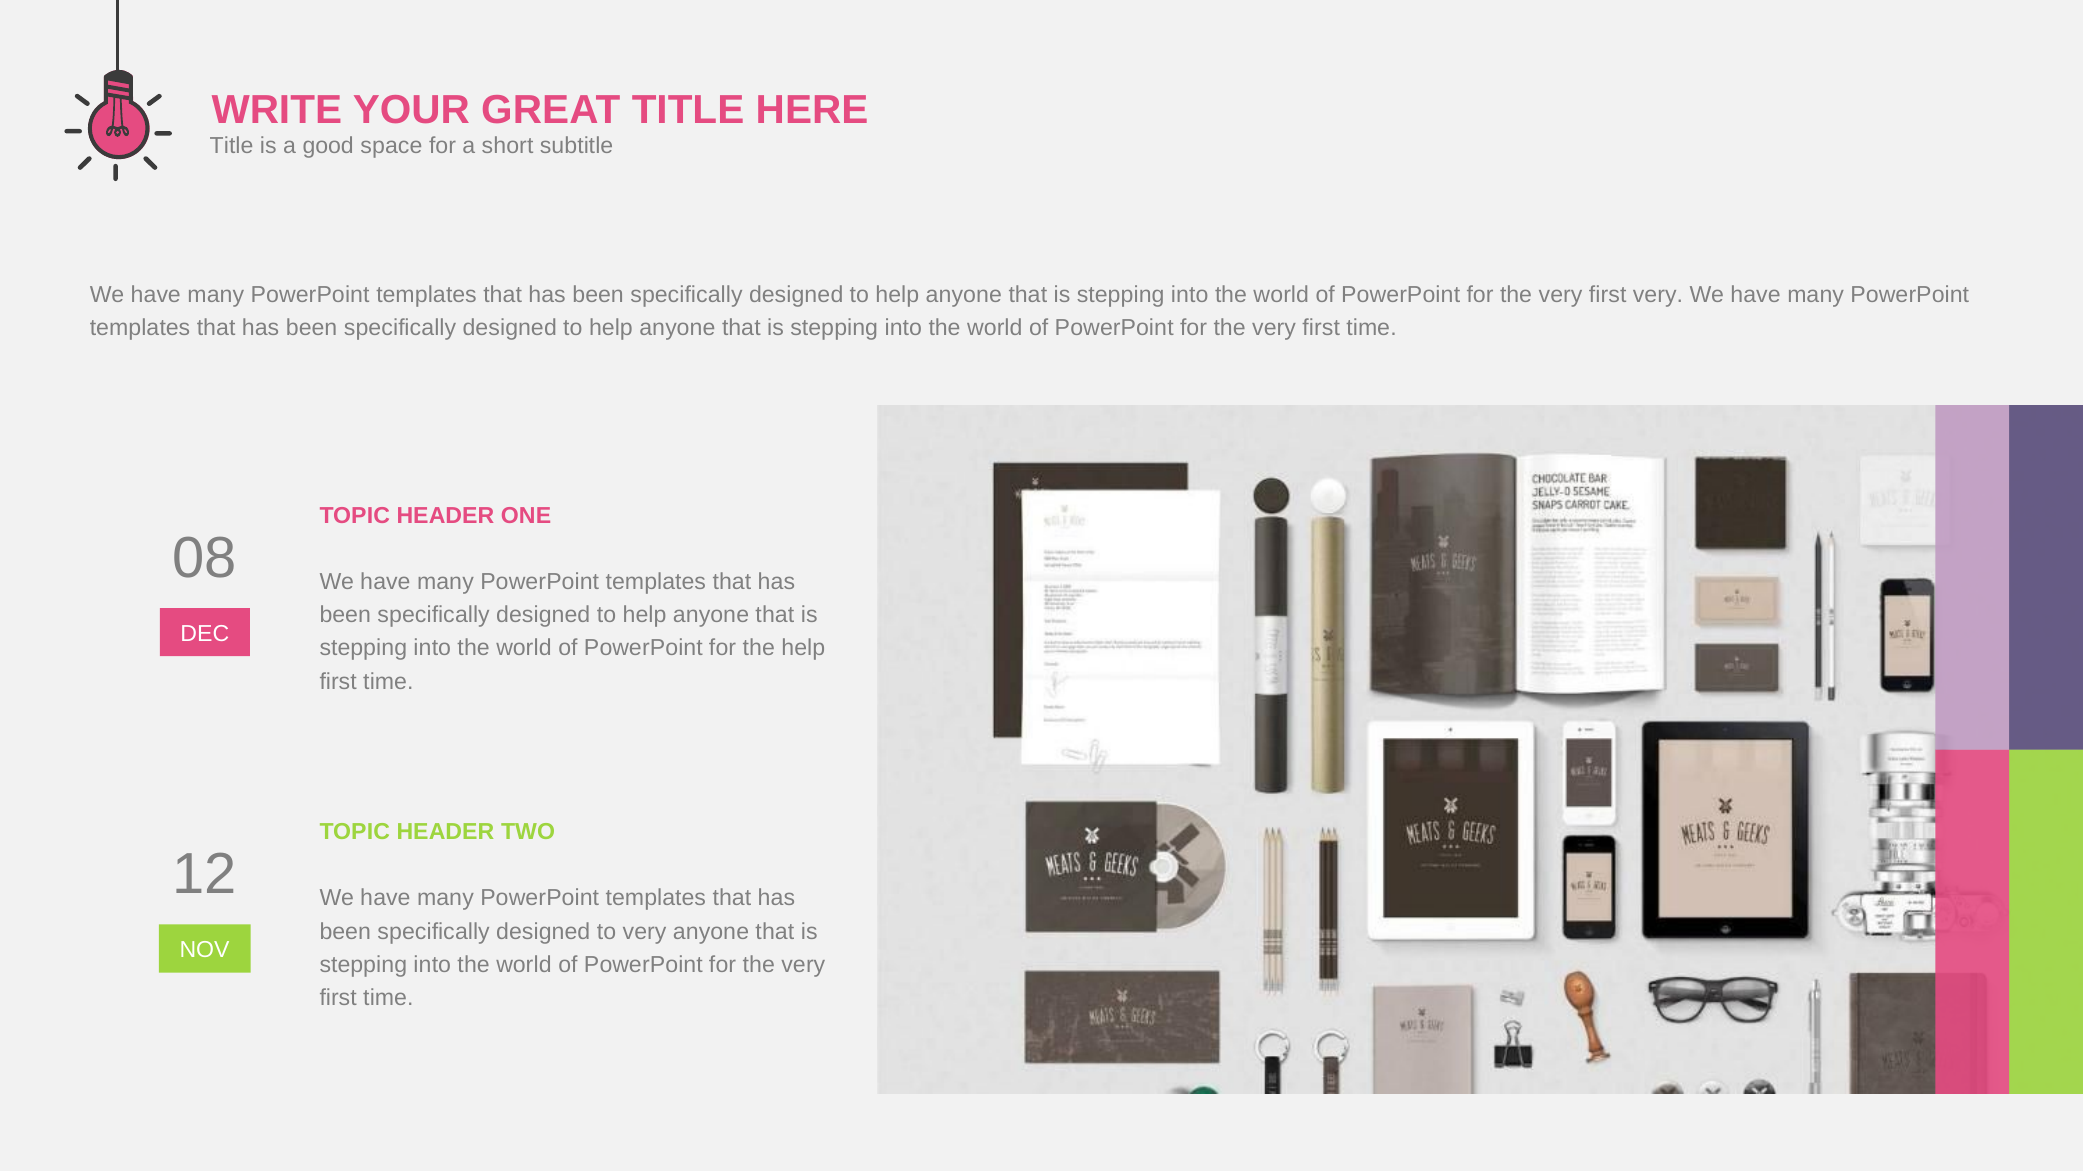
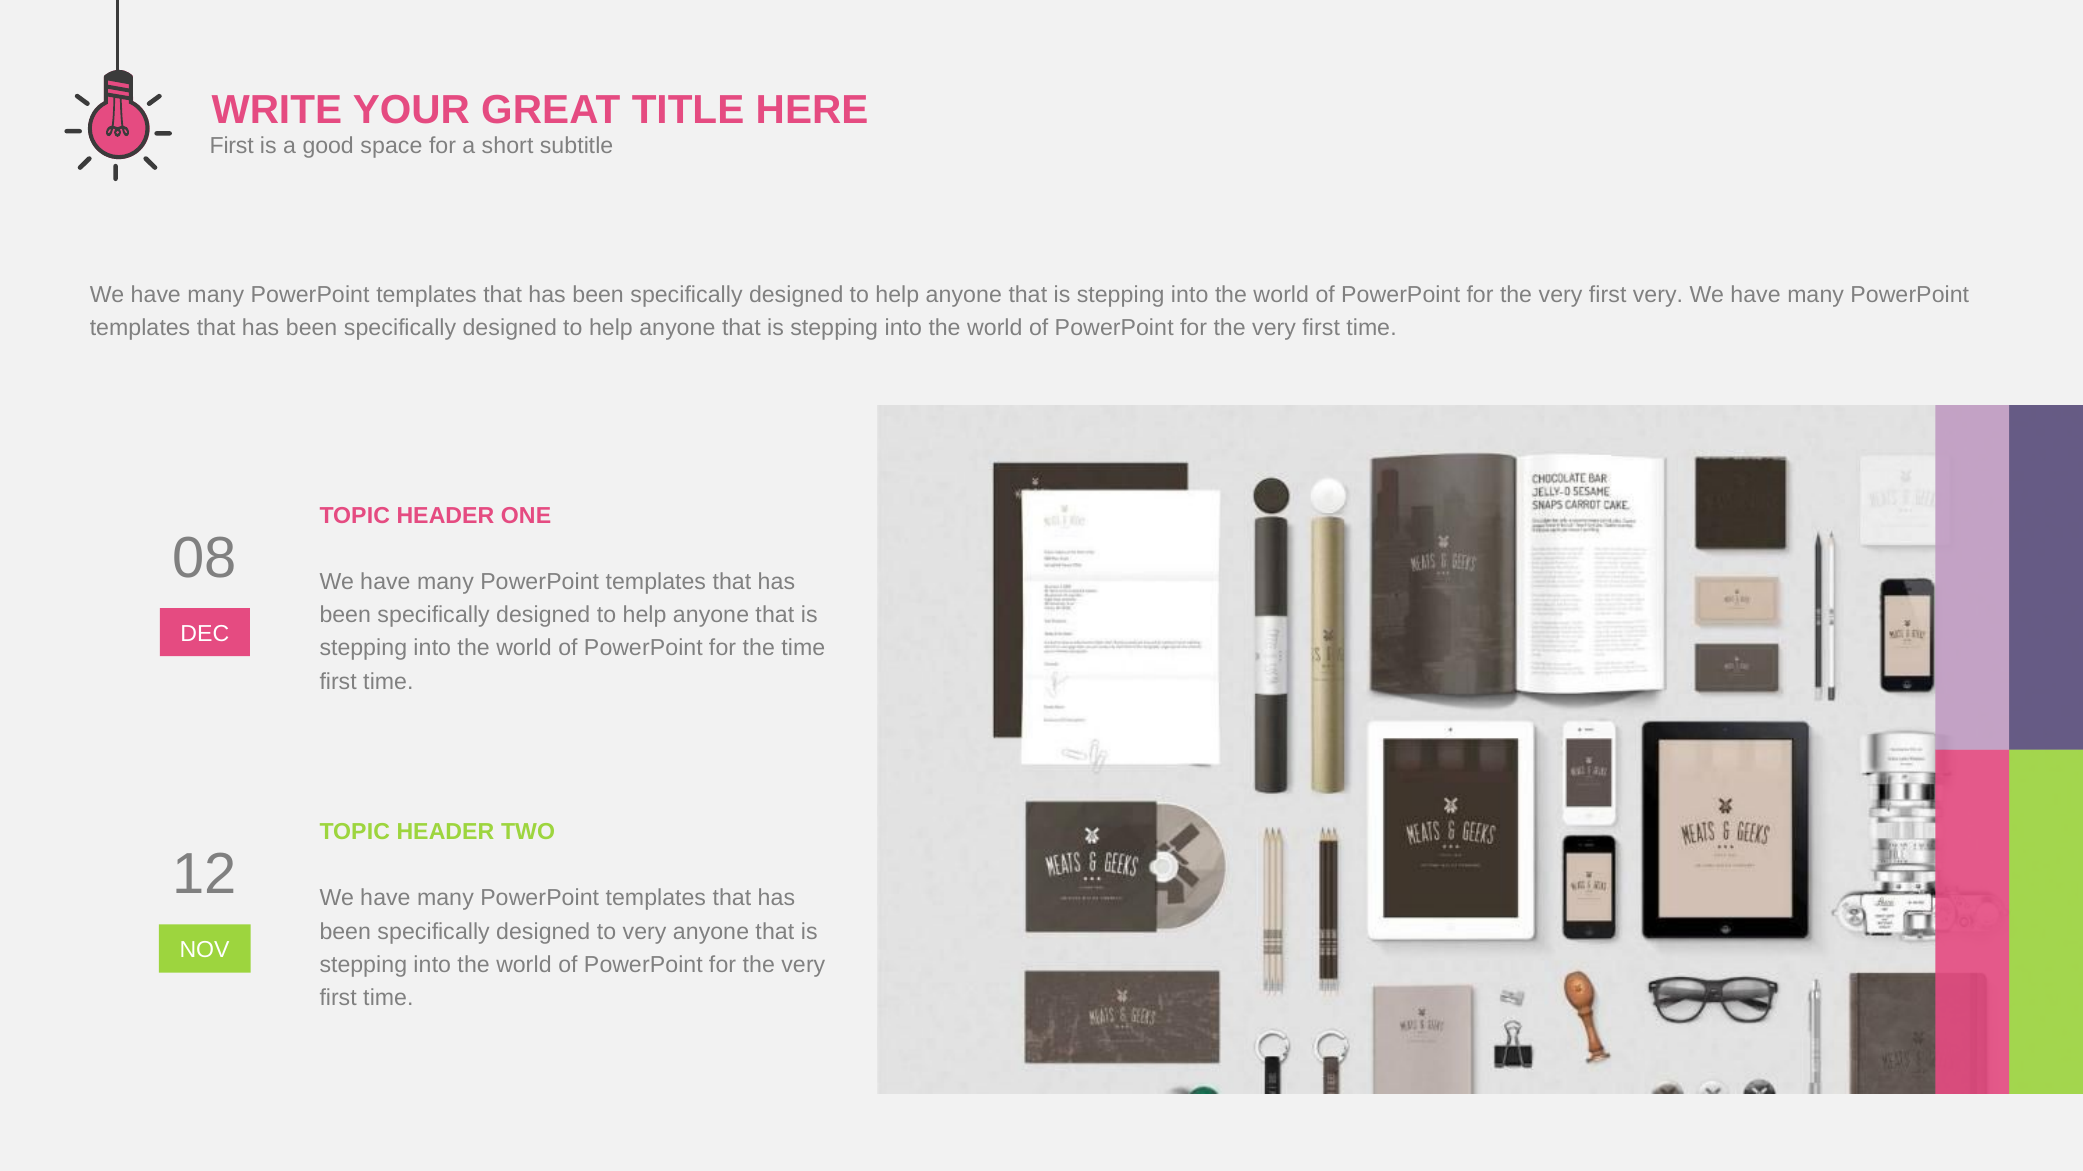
Title: Title -> First (232, 146)
the help: help -> time (803, 649)
